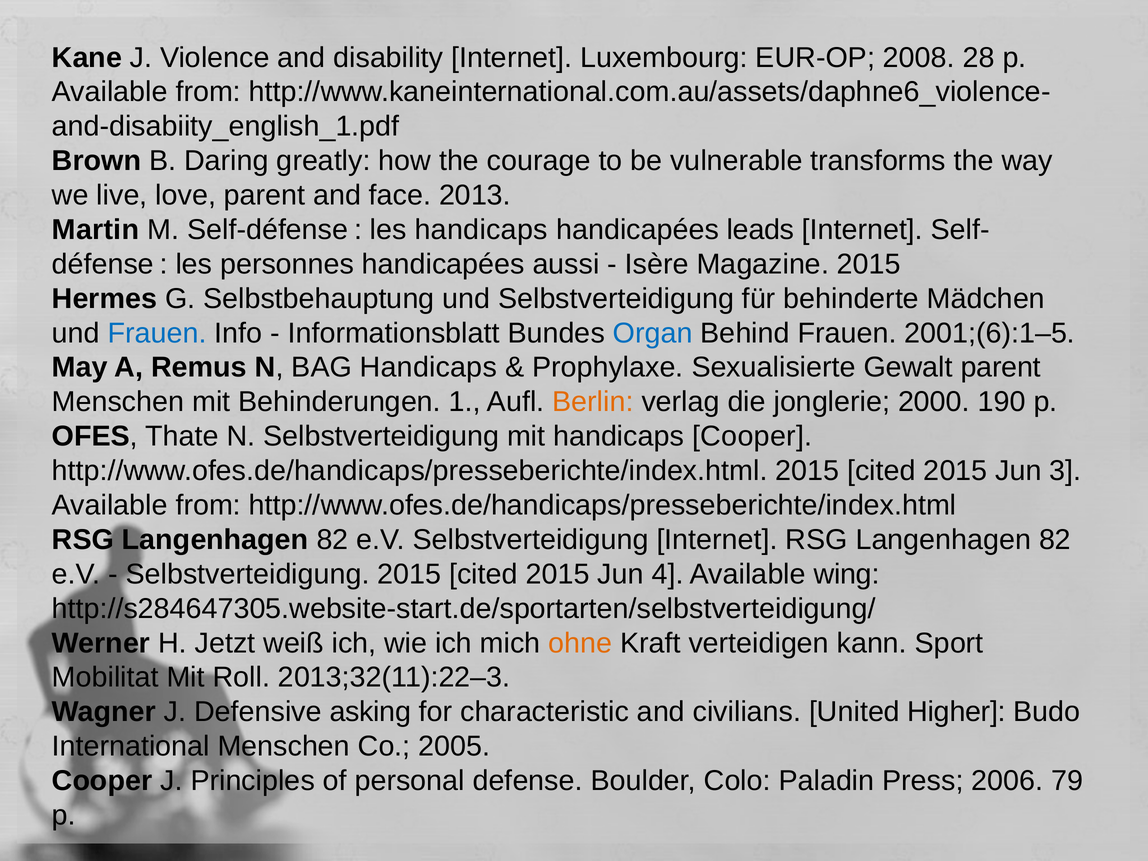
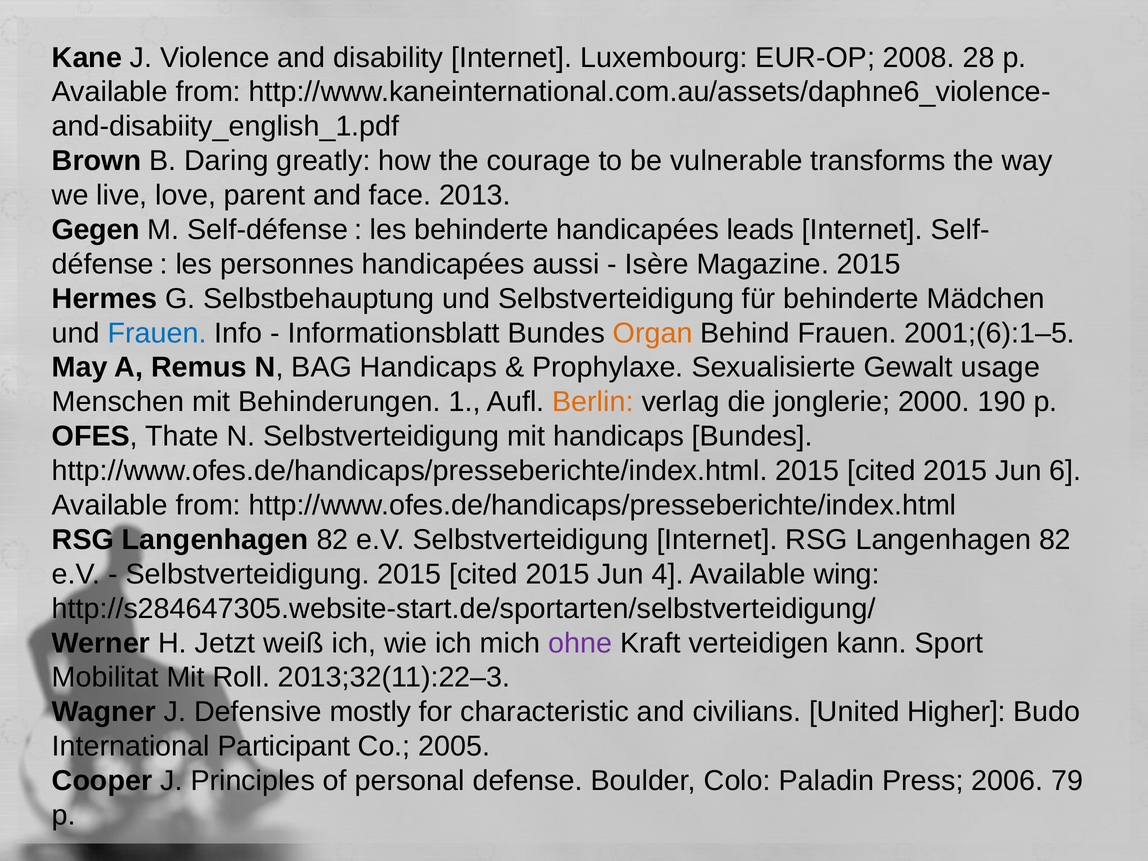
Martin: Martin -> Gegen (96, 230)
les handicaps: handicaps -> behinderte (481, 230)
Organ colour: blue -> orange (653, 333)
Gewalt parent: parent -> usage (1000, 368)
handicaps Cooper: Cooper -> Bundes (752, 436)
3: 3 -> 6 (1065, 471)
ohne colour: orange -> purple (580, 643)
asking: asking -> mostly (370, 712)
International Menschen: Menschen -> Participant (284, 746)
